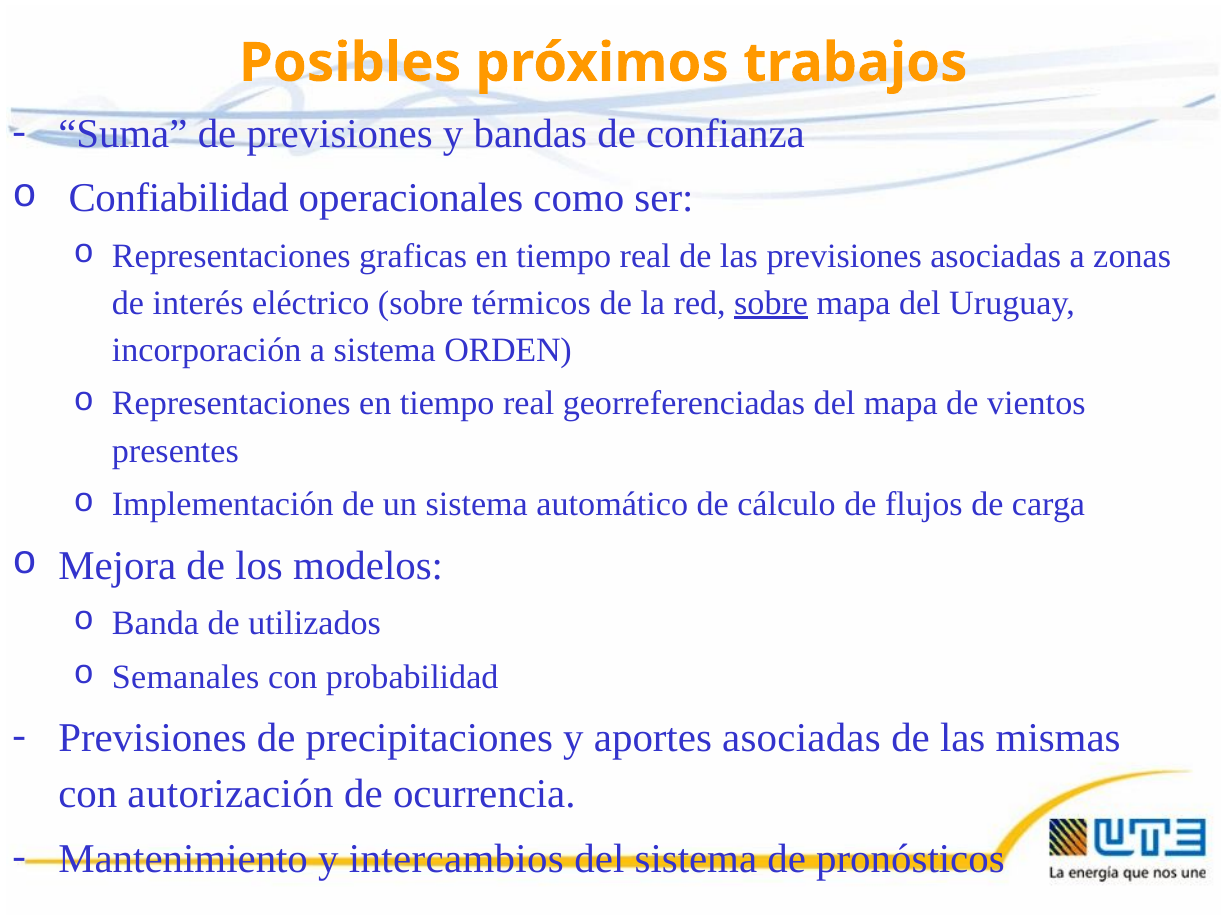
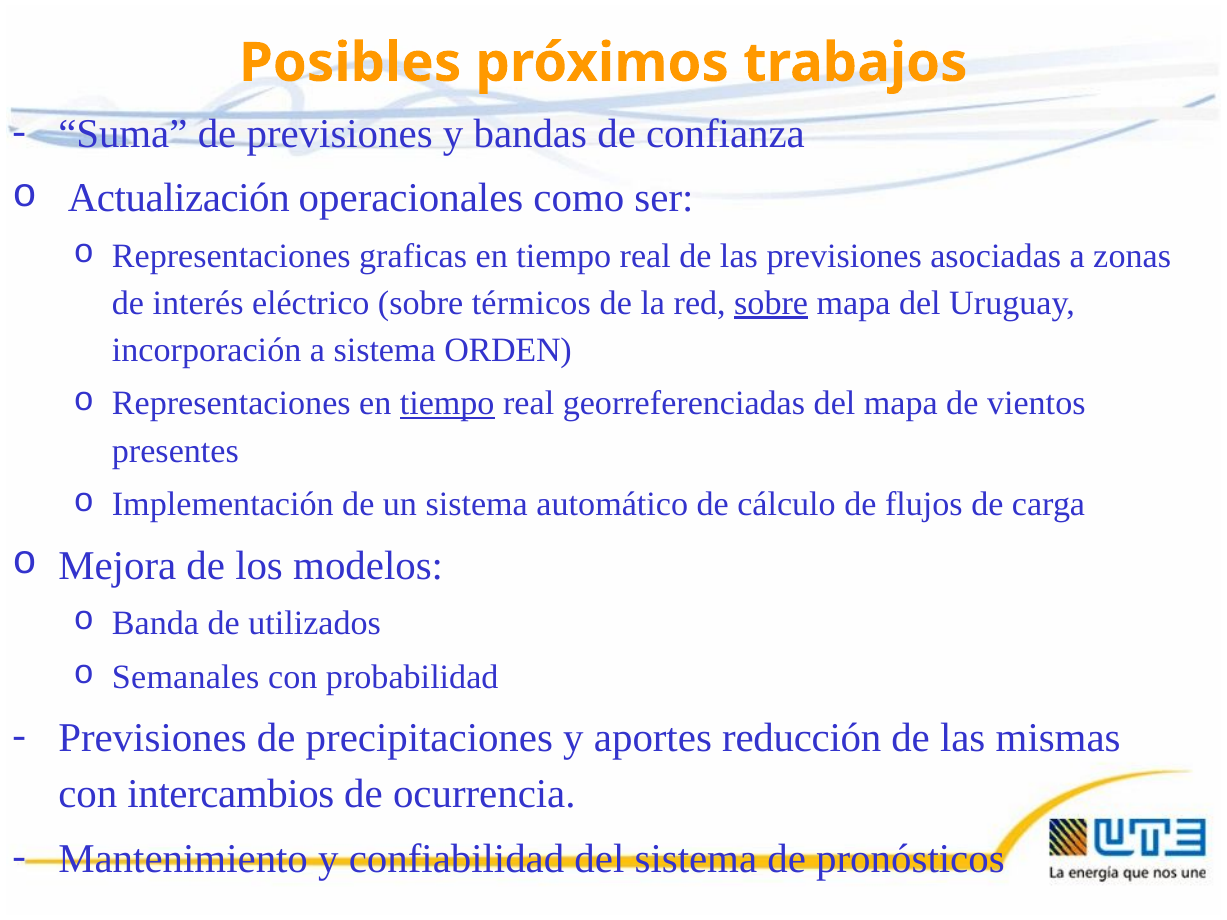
Confiabilidad: Confiabilidad -> Actualización (179, 198)
tiempo underline: none -> present (447, 404)
aportes asociadas: asociadas -> reducción (802, 738)
autorización: autorización -> intercambios (231, 794)
intercambios: intercambios -> confiabilidad (457, 859)
